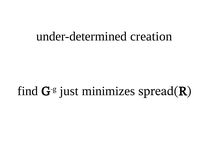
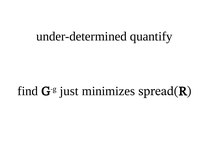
creation: creation -> quantify (151, 37)
